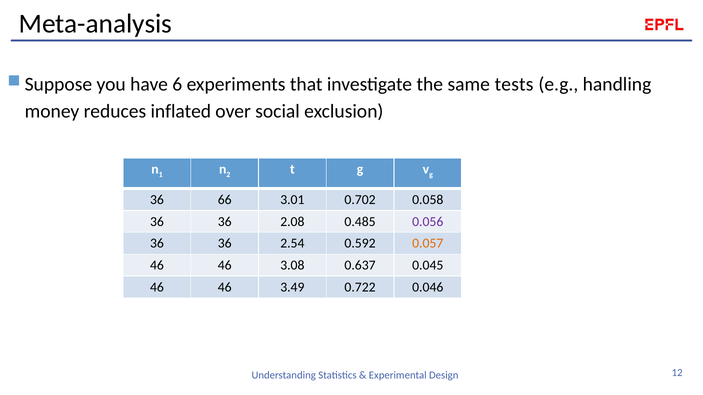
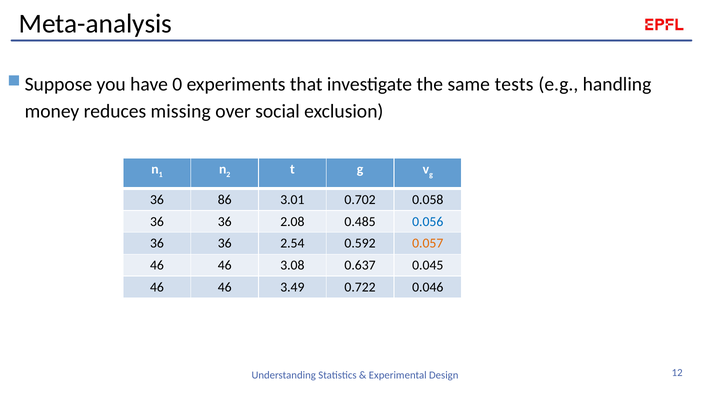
6: 6 -> 0 (177, 84)
inflated: inflated -> missing (181, 111)
66: 66 -> 86 (225, 200)
0.056 colour: purple -> blue (428, 222)
